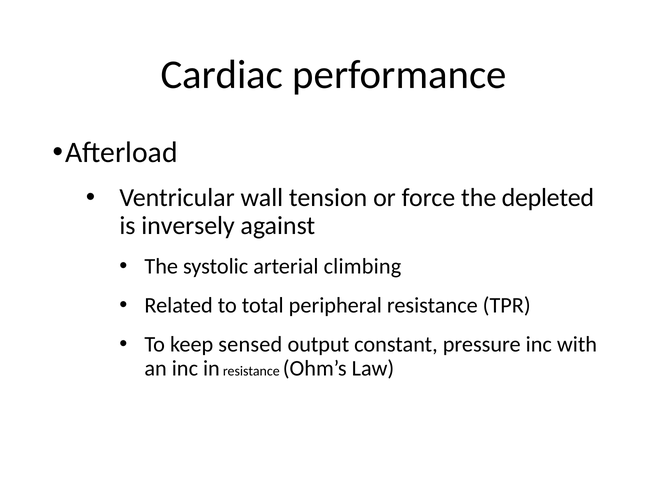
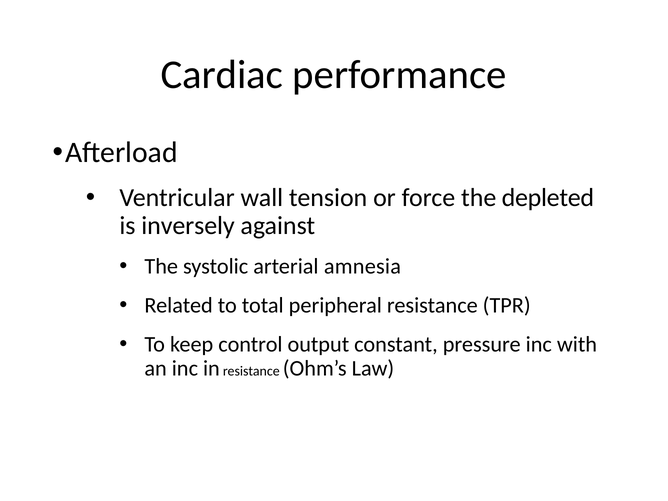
climbing: climbing -> amnesia (362, 266)
sensed: sensed -> control (250, 344)
